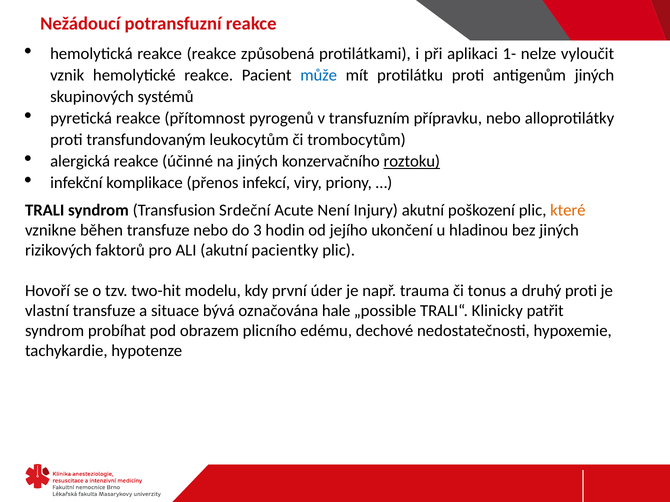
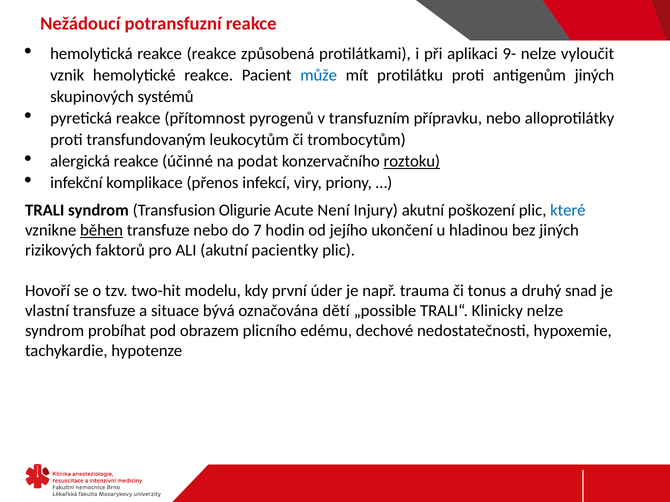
1-: 1- -> 9- (509, 54)
na jiných: jiných -> podat (258, 161)
Srdeční: Srdeční -> Oligurie (245, 211)
které colour: orange -> blue (568, 211)
běhen underline: none -> present (102, 231)
3: 3 -> 7 (257, 231)
druhý proti: proti -> snad (581, 291)
hale: hale -> dětí (336, 311)
Klinicky patřit: patřit -> nelze (545, 311)
